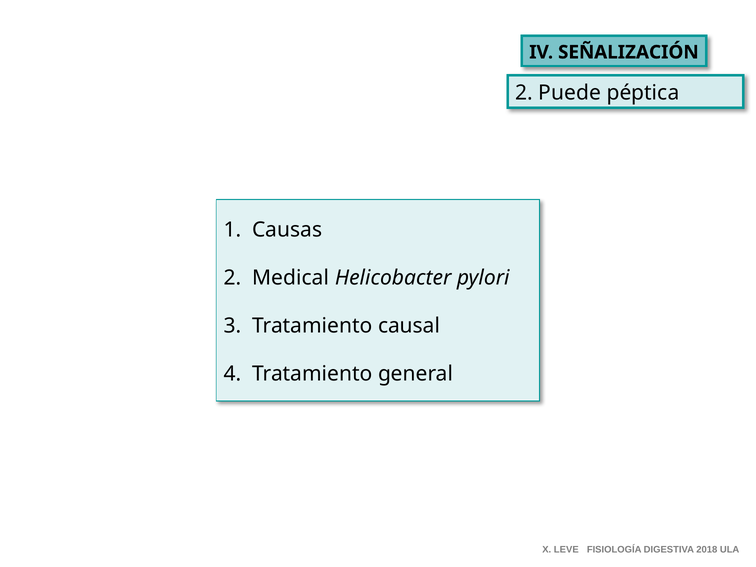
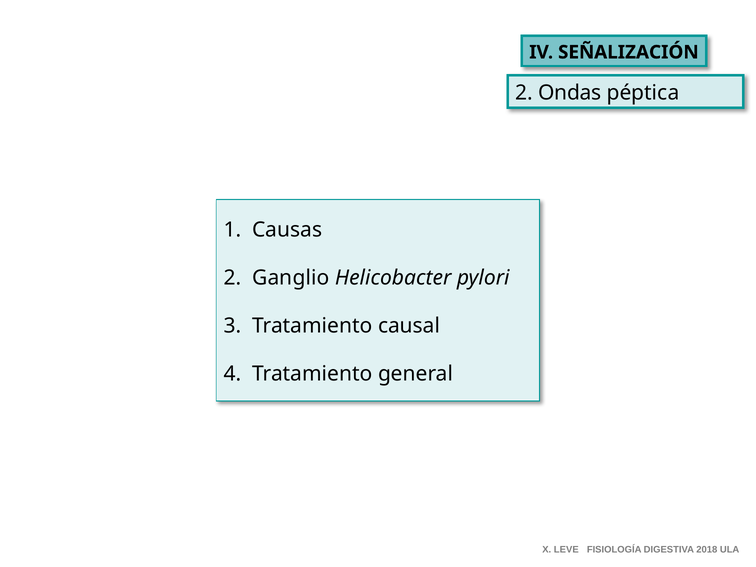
Puede: Puede -> Ondas (570, 93)
Medical: Medical -> Ganglio (291, 278)
